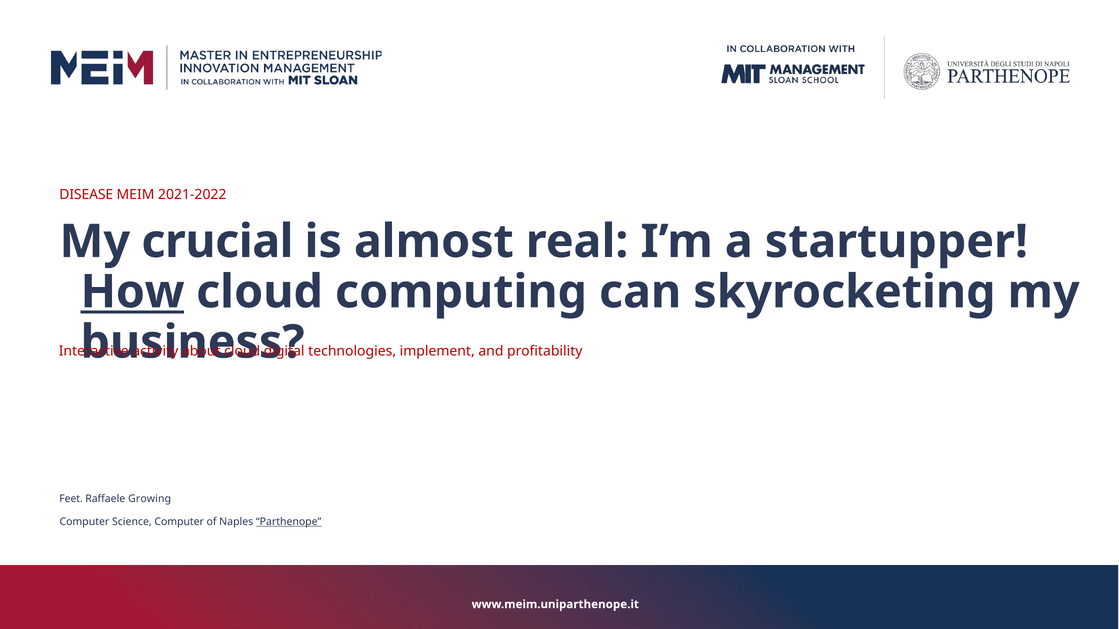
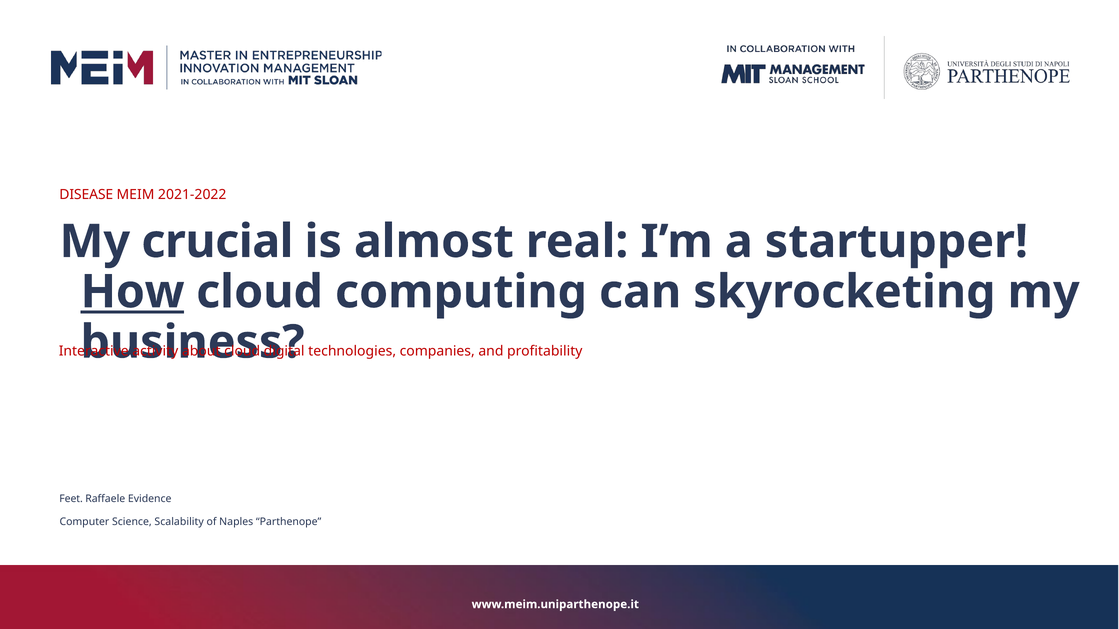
implement: implement -> companies (437, 351)
Growing: Growing -> Evidence (150, 499)
Science Computer: Computer -> Scalability (179, 522)
Parthenope underline: present -> none (289, 522)
